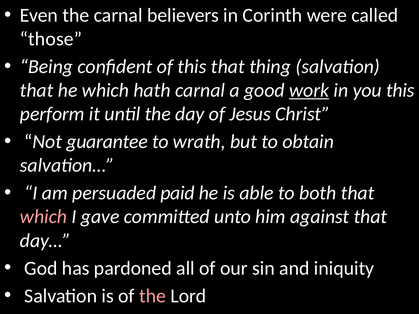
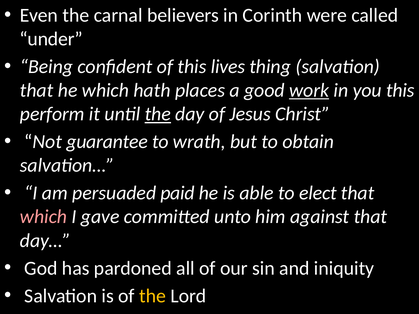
those: those -> under (51, 39)
this that: that -> lives (228, 67)
hath carnal: carnal -> places (200, 90)
the underline: none -> present (158, 114)
both: both -> elect (318, 193)
the colour: pink -> yellow (153, 296)
